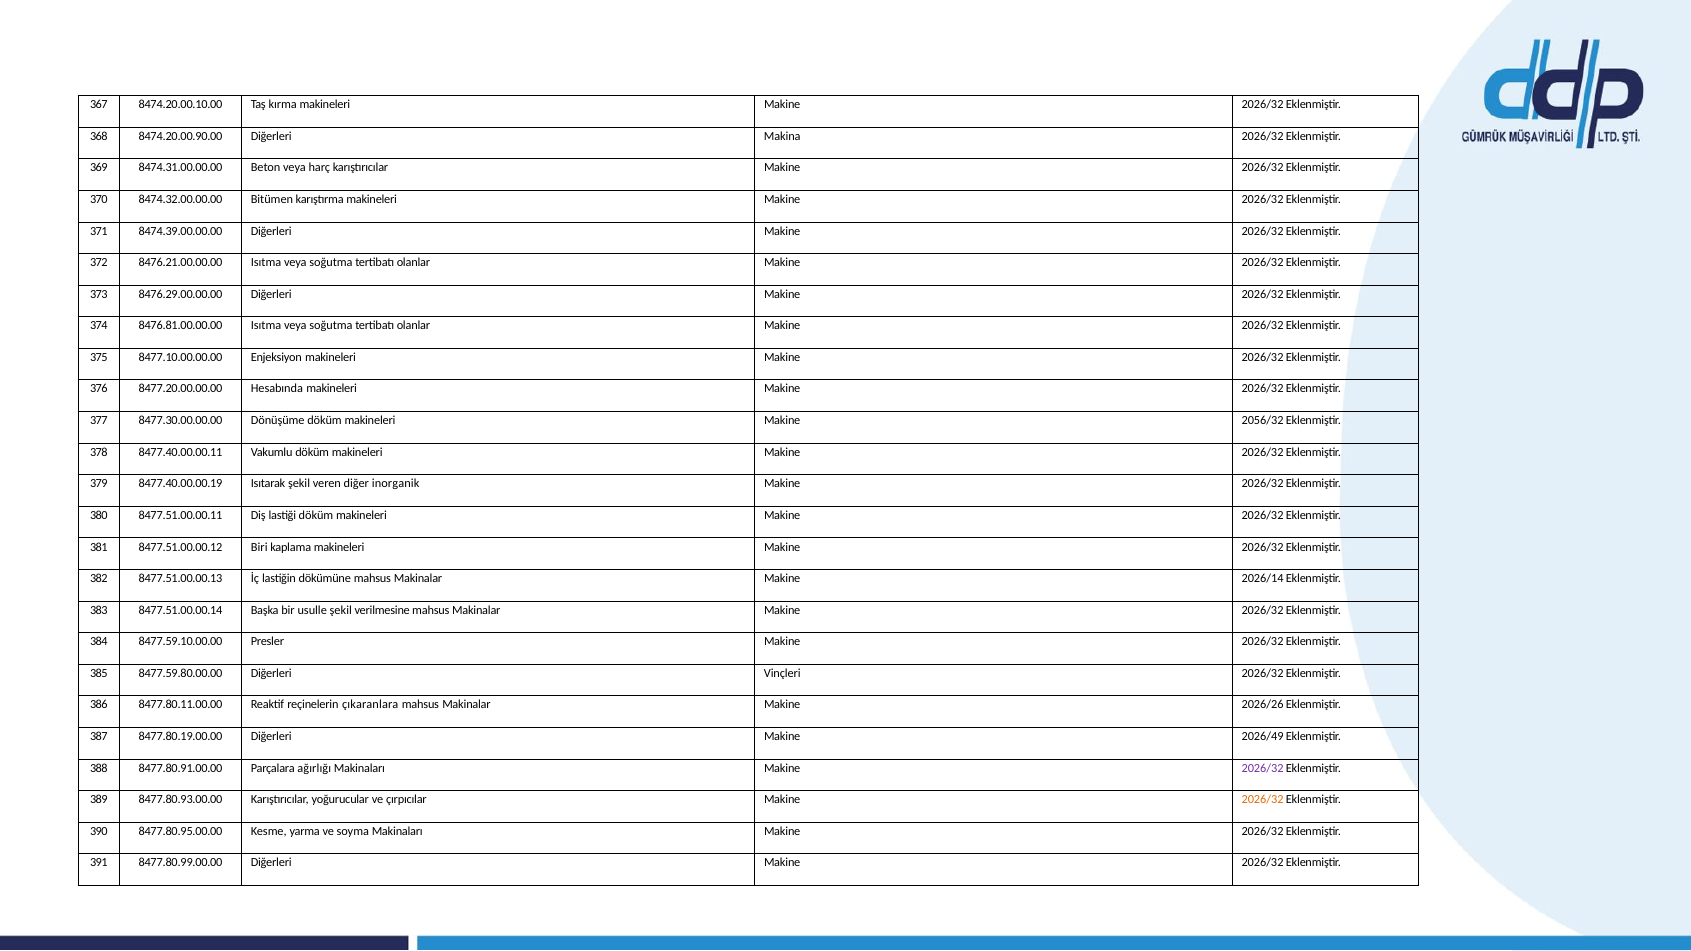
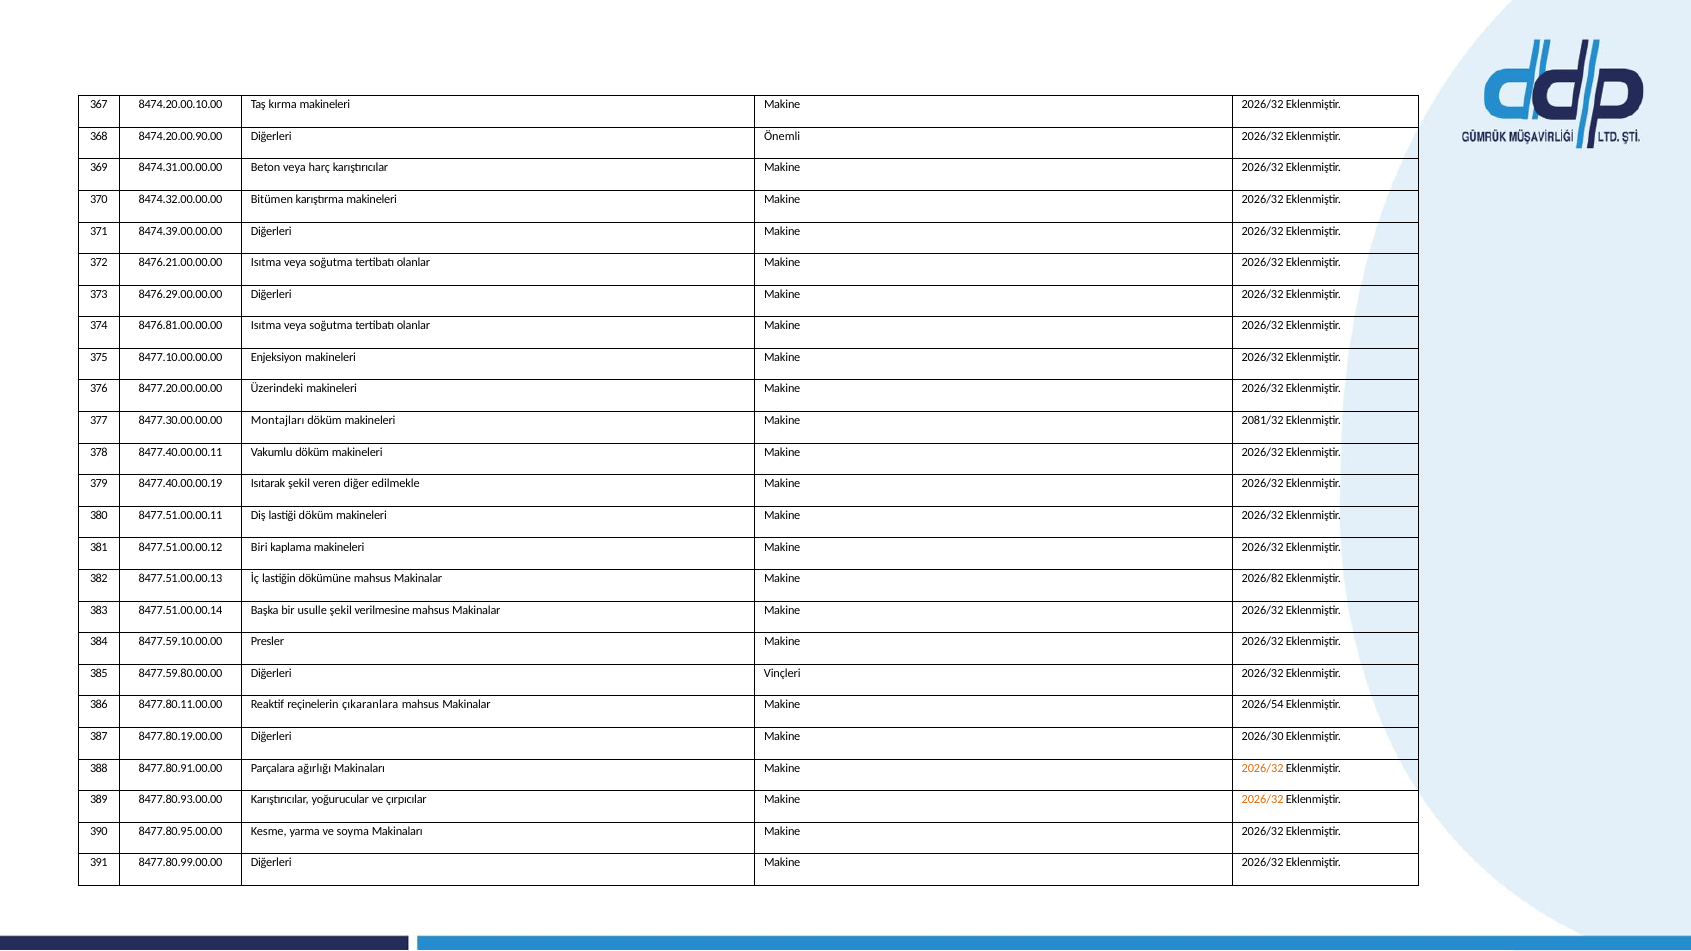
Makina: Makina -> Önemli (782, 136)
Hesabında: Hesabında -> Üzerindeki (277, 389)
Dönüşüme: Dönüşüme -> Montajları (278, 421)
2056/32: 2056/32 -> 2081/32 (1263, 421)
inorganik: inorganik -> edilmekle (396, 484)
2026/14: 2026/14 -> 2026/82 (1263, 579)
2026/26: 2026/26 -> 2026/54 (1263, 705)
2026/49: 2026/49 -> 2026/30 (1263, 737)
2026/32 colour: purple -> orange (1263, 768)
